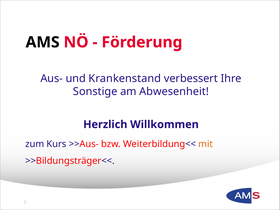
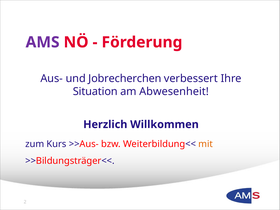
AMS colour: black -> purple (43, 42)
Krankenstand: Krankenstand -> Jobrecherchen (125, 78)
Sonstige: Sonstige -> Situation (95, 91)
